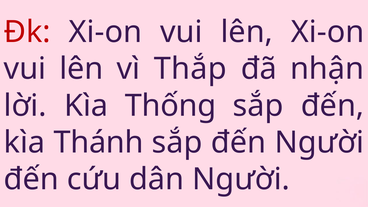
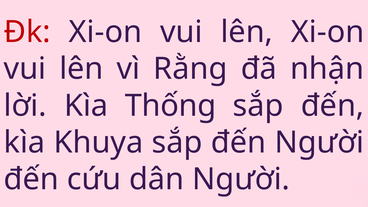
Thắp: Thắp -> Rằng (190, 69)
Thánh: Thánh -> Khuya (98, 142)
